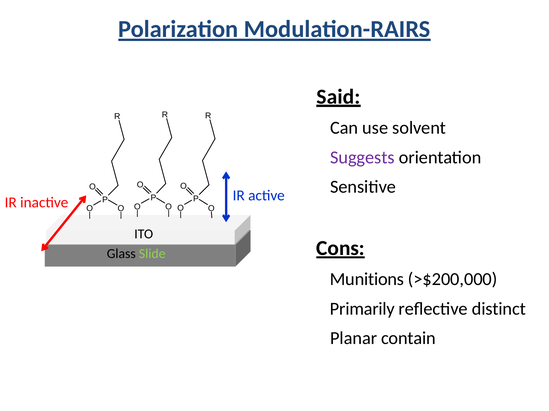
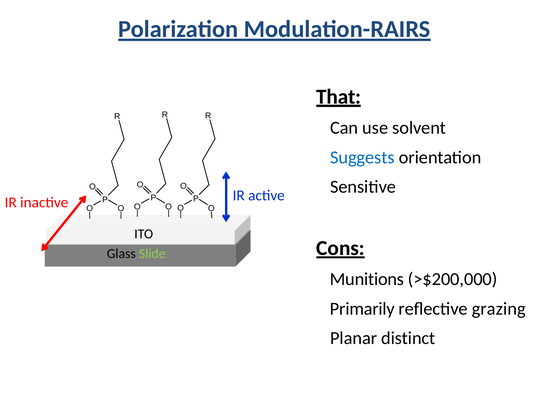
Said: Said -> That (339, 97)
Suggests colour: purple -> blue (362, 158)
distinct: distinct -> grazing (499, 309)
contain: contain -> distinct (408, 339)
